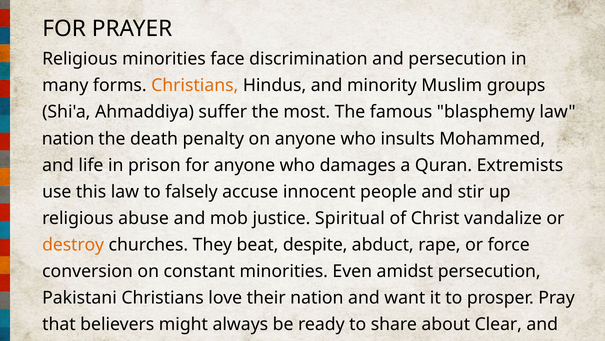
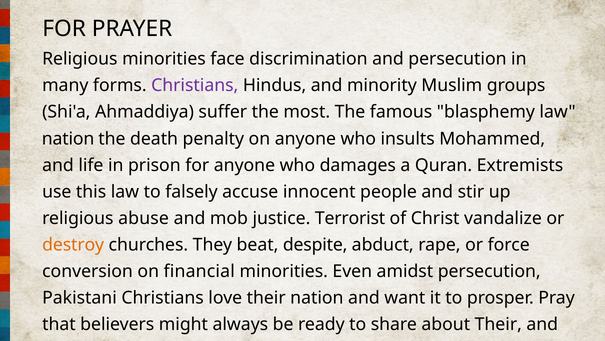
Christians colour: orange -> purple (195, 85)
Spiritual: Spiritual -> Terrorist (350, 218)
constant: constant -> financial (199, 271)
about Clear: Clear -> Their (498, 324)
